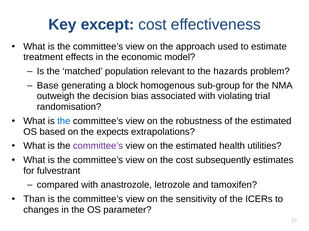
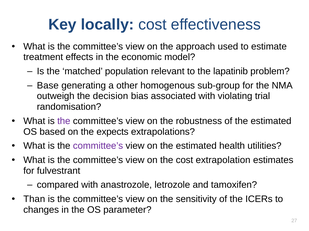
except: except -> locally (107, 25)
hazards: hazards -> lapatinib (231, 71)
block: block -> other (127, 86)
the colour: blue -> purple (64, 121)
subsequently: subsequently -> extrapolation (223, 160)
